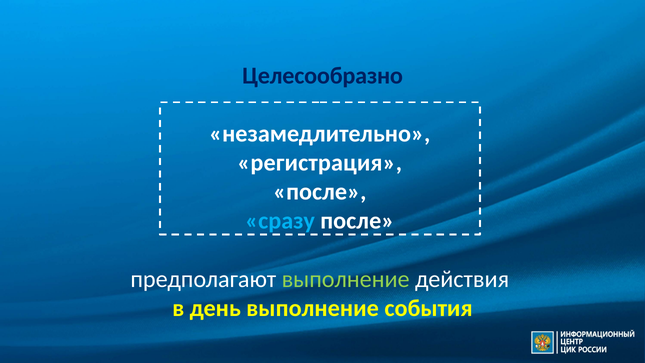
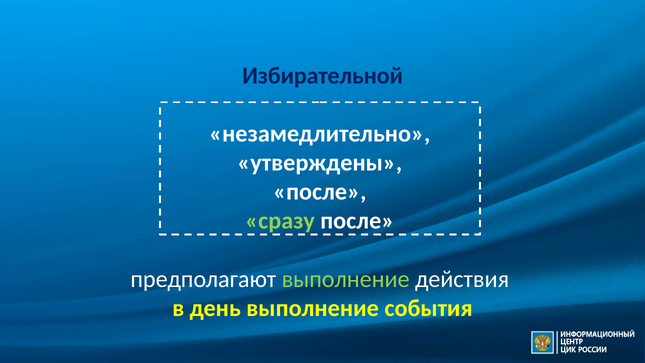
Целесообразно: Целесообразно -> Избирательной (323, 76)
регистрация: регистрация -> утверждены (320, 163)
сразу colour: light blue -> light green (280, 221)
